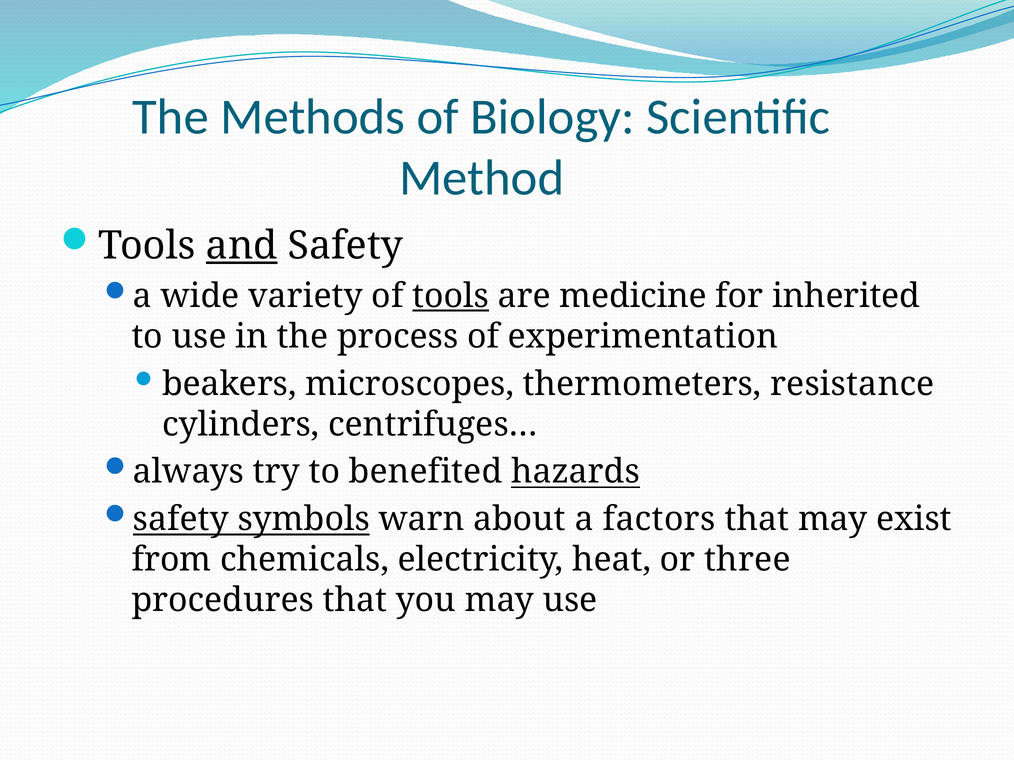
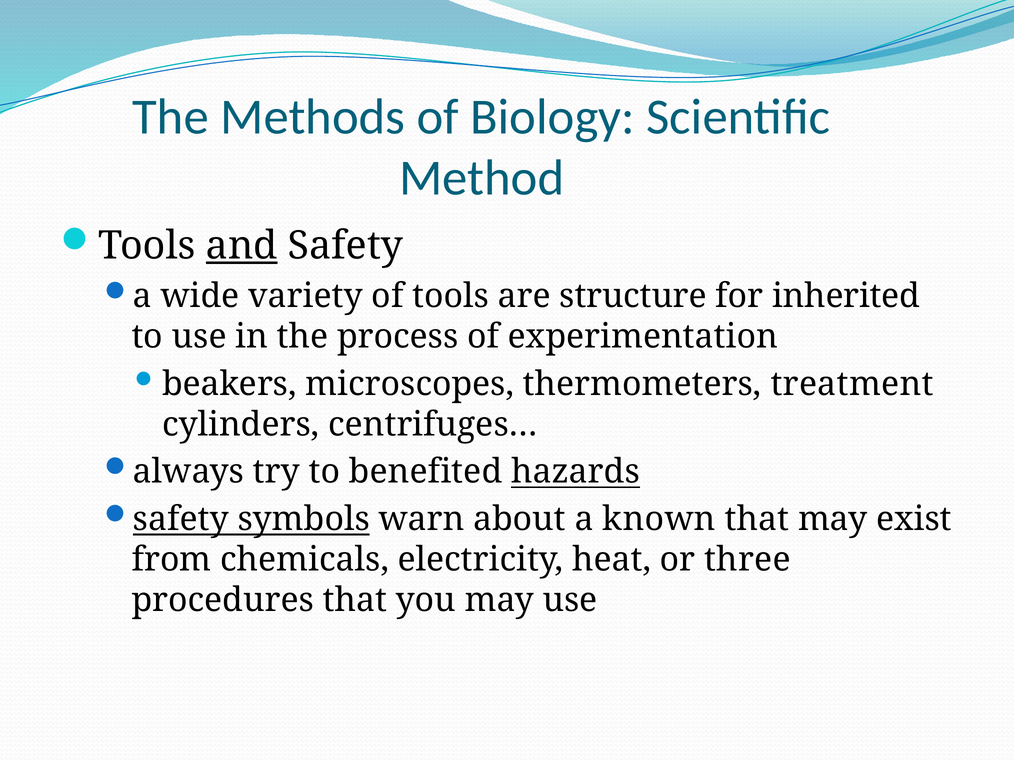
tools underline: present -> none (451, 296)
medicine: medicine -> structure (633, 296)
resistance: resistance -> treatment (852, 384)
factors: factors -> known (659, 519)
